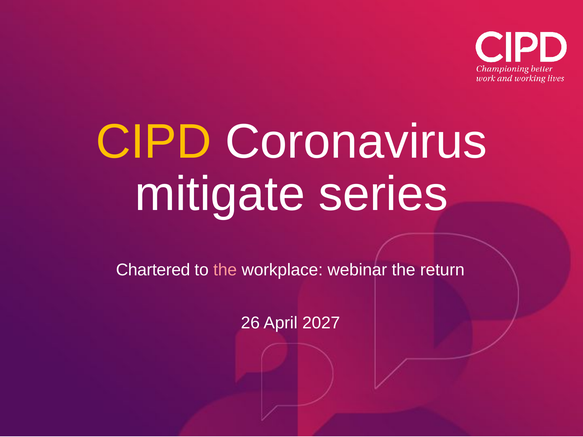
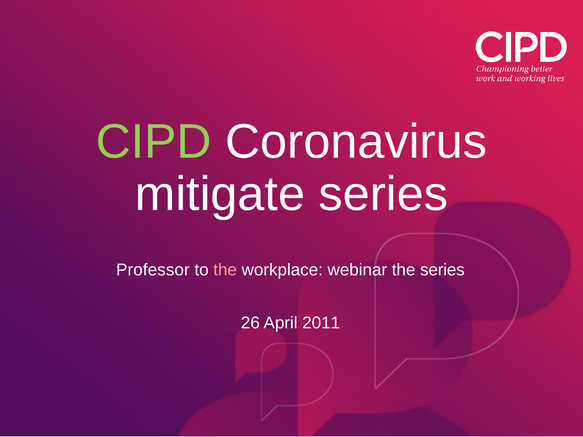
CIPD colour: yellow -> light green (154, 142)
Chartered: Chartered -> Professor (153, 270)
the return: return -> series (442, 270)
2027: 2027 -> 2011 (321, 323)
